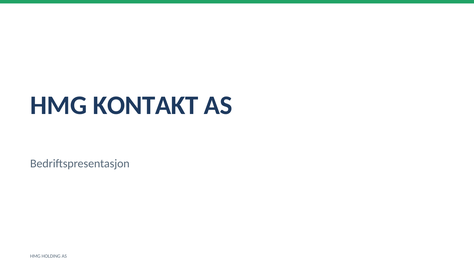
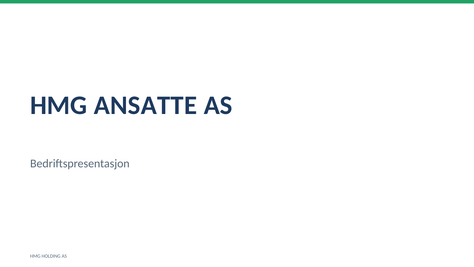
KONTAKT: KONTAKT -> ANSATTE (145, 105)
